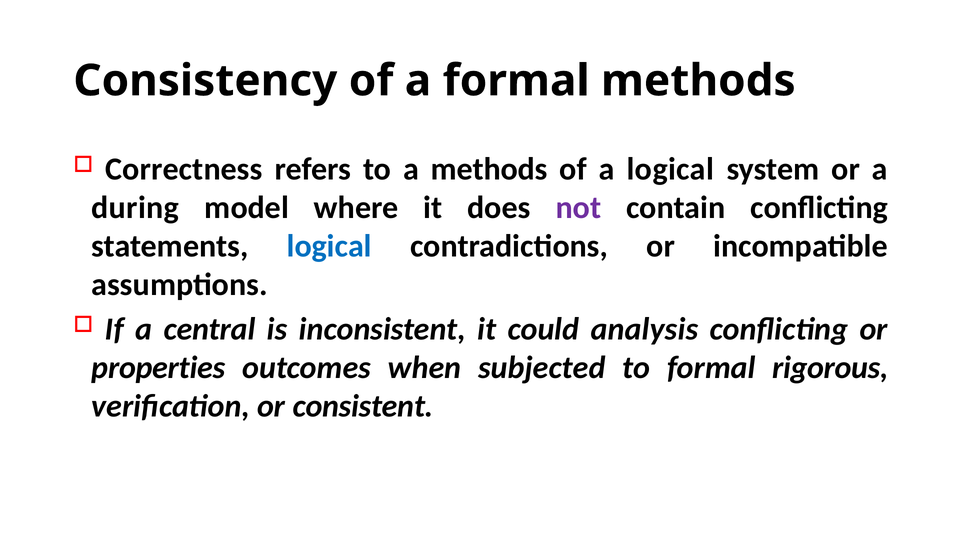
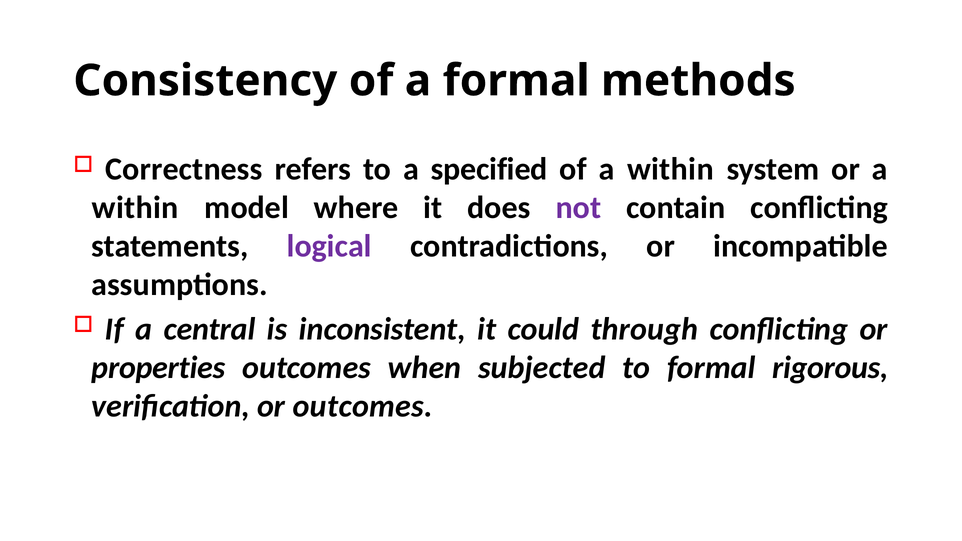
a methods: methods -> specified (489, 169)
of a logical: logical -> within (670, 169)
during: during -> within (135, 208)
logical colour: blue -> purple (329, 246)
analysis: analysis -> through (644, 329)
or consistent: consistent -> outcomes (363, 406)
